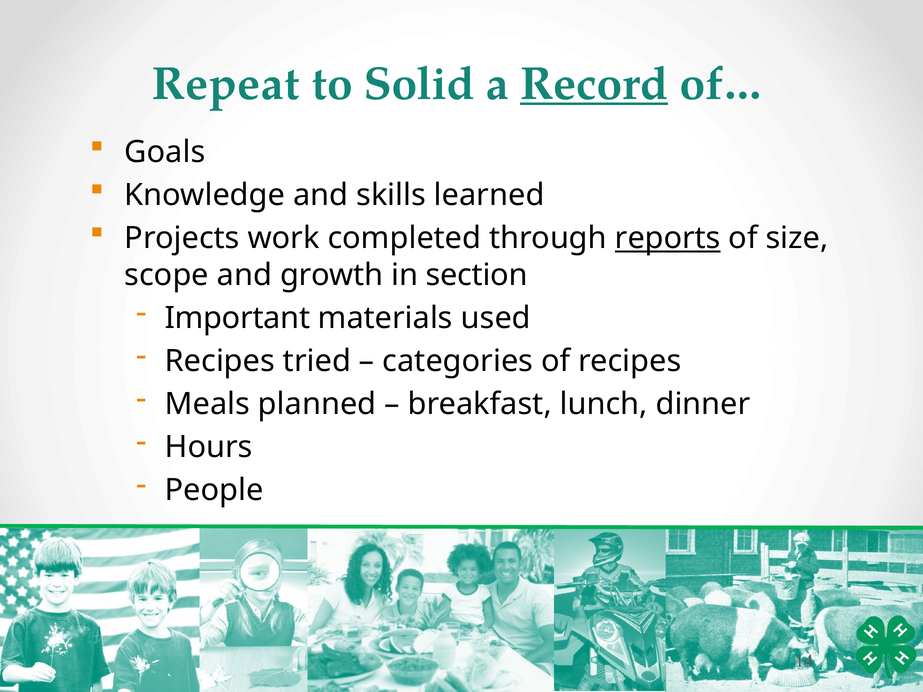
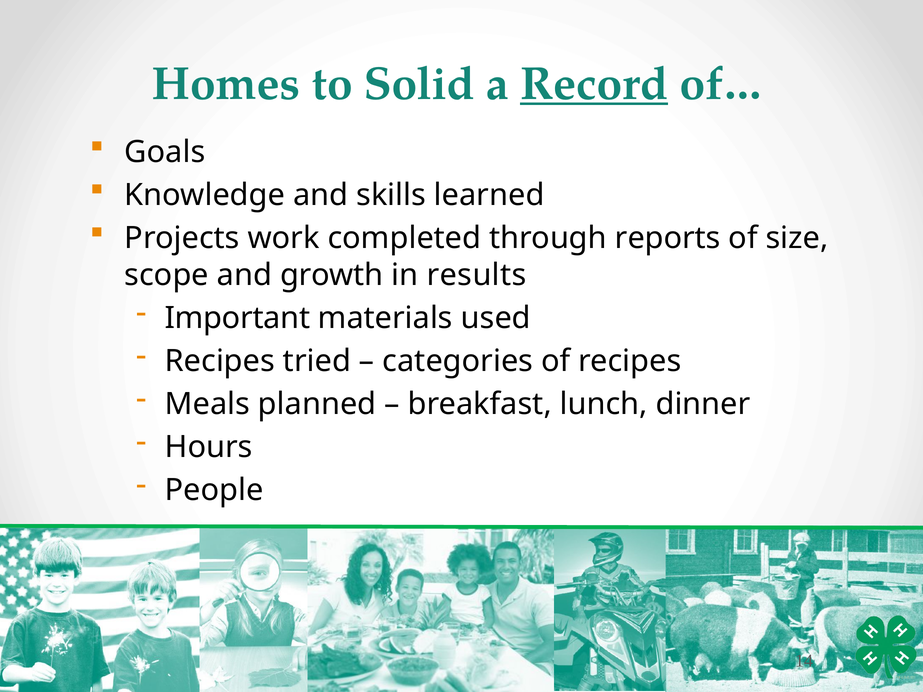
Repeat: Repeat -> Homes (226, 84)
reports underline: present -> none (668, 238)
section: section -> results (477, 275)
